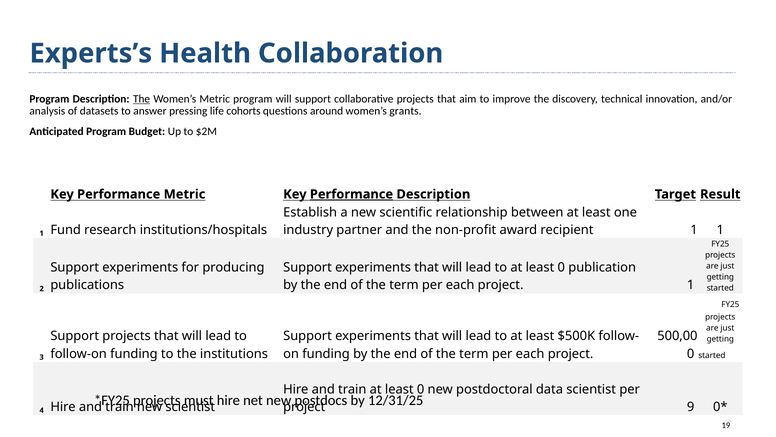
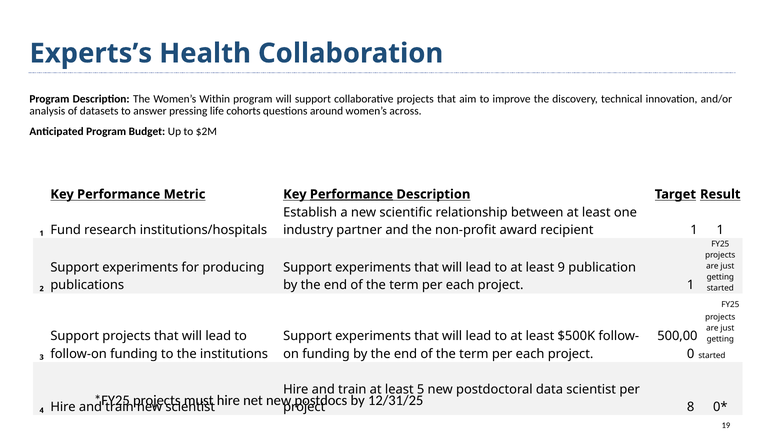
The underline: present -> none (142, 99)
Women’s Metric: Metric -> Within (215, 99)
grants: grants -> across (406, 111)
to at least 0: 0 -> 9 (561, 267)
train at least 0: 0 -> 5 (421, 389)
9: 9 -> 8 (691, 406)
